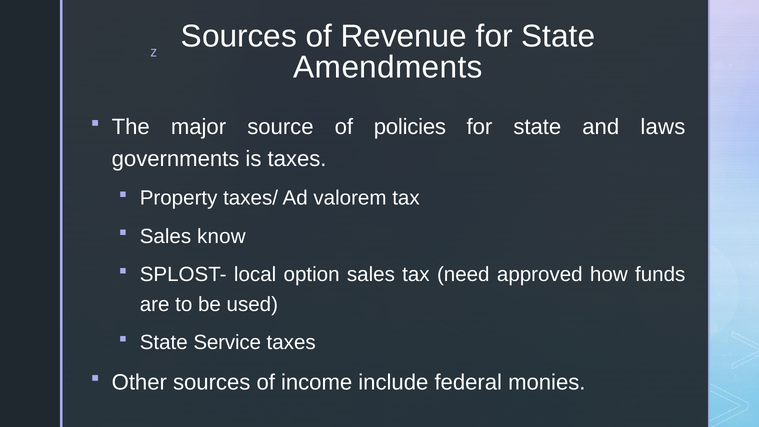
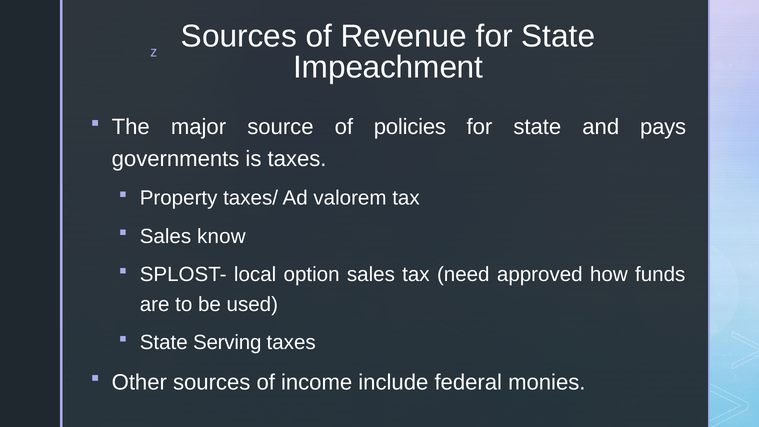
Amendments: Amendments -> Impeachment (388, 67)
laws: laws -> pays (663, 127)
Service: Service -> Serving (227, 343)
